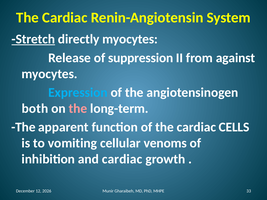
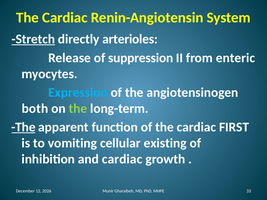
directly myocytes: myocytes -> arterioles (130, 39)
against: against -> enteric (235, 58)
the colour: pink -> light green (78, 109)
The underline: none -> present (23, 127)
CELLS: CELLS -> FIRST (234, 127)
venoms: venoms -> existing (165, 143)
